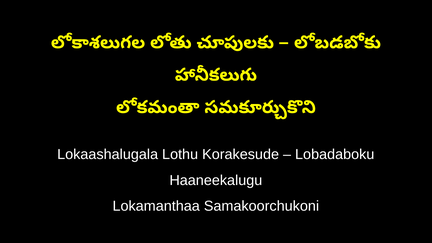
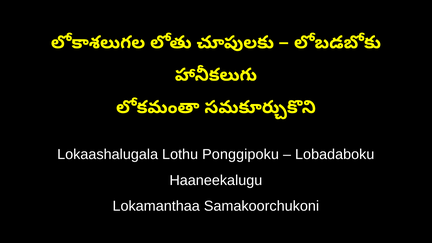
Korakesude: Korakesude -> Ponggipoku (241, 154)
